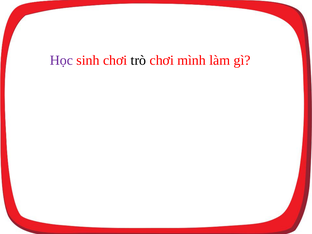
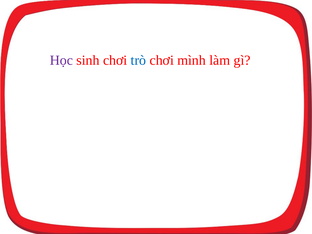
trò colour: black -> blue (138, 60)
